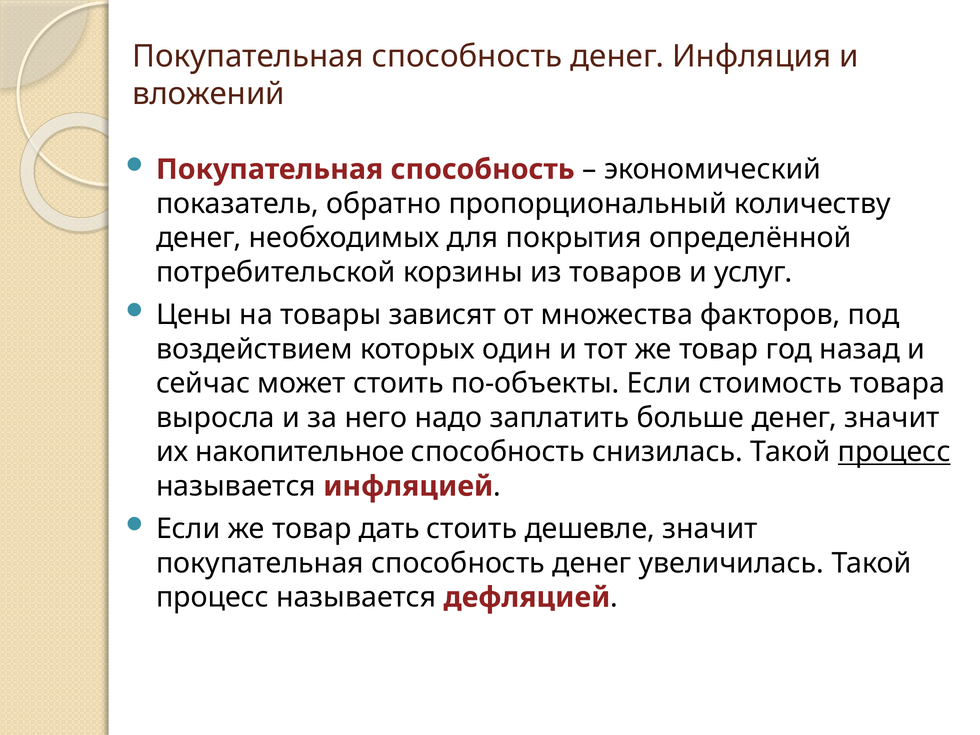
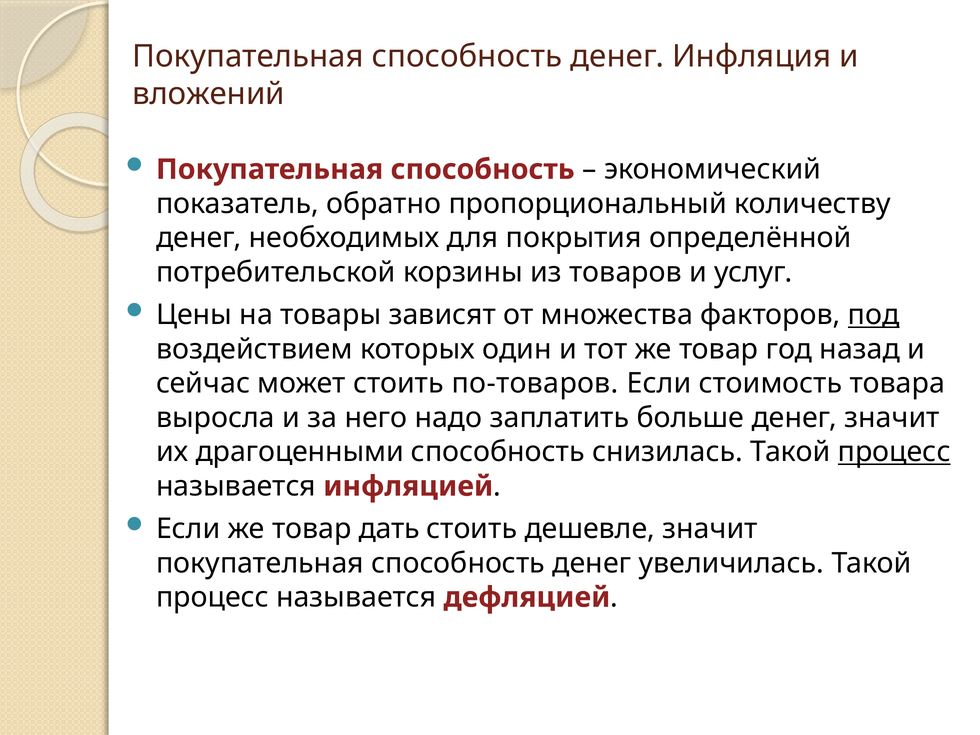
под underline: none -> present (874, 315)
по-объекты: по-объекты -> по-товаров (535, 383)
накопительное: накопительное -> драгоценными (300, 452)
